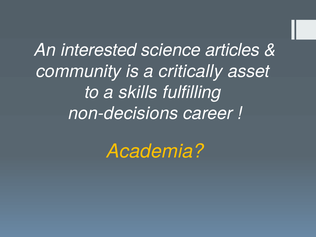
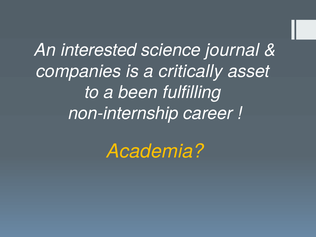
articles: articles -> journal (232, 50)
community: community -> companies (79, 71)
skills: skills -> been (138, 92)
non-decisions: non-decisions -> non-internship (123, 113)
